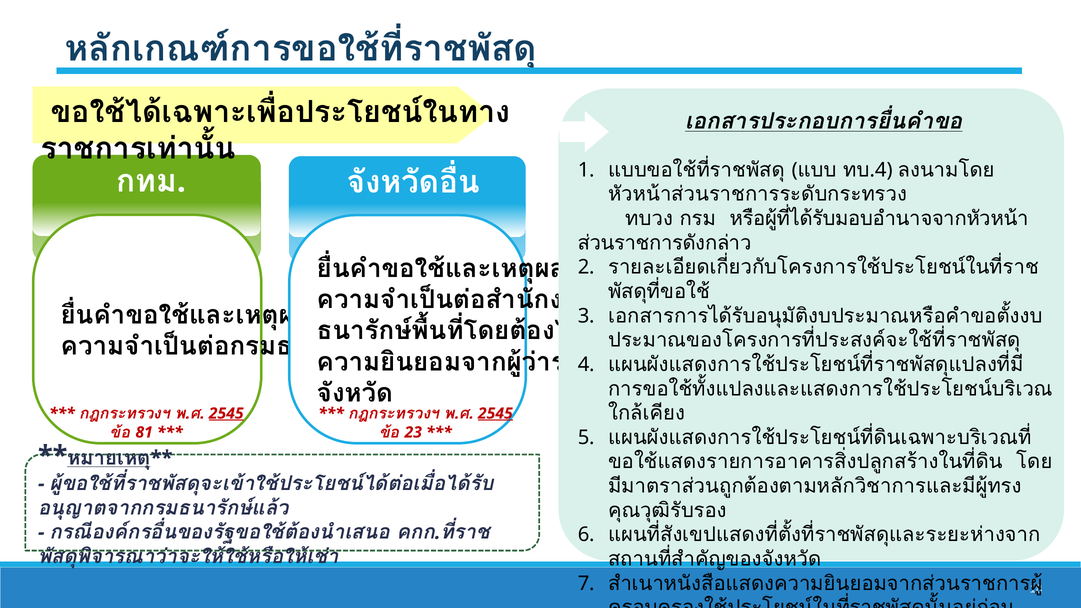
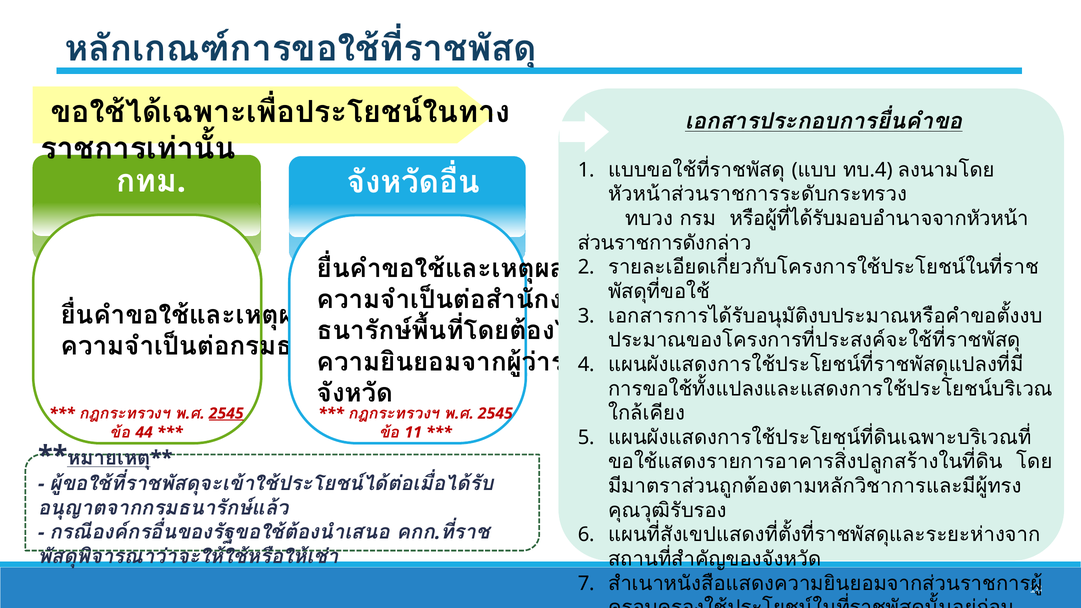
2545 underline: present -> none (495, 413)
81: 81 -> 44 (144, 432)
23: 23 -> 11 (413, 432)
